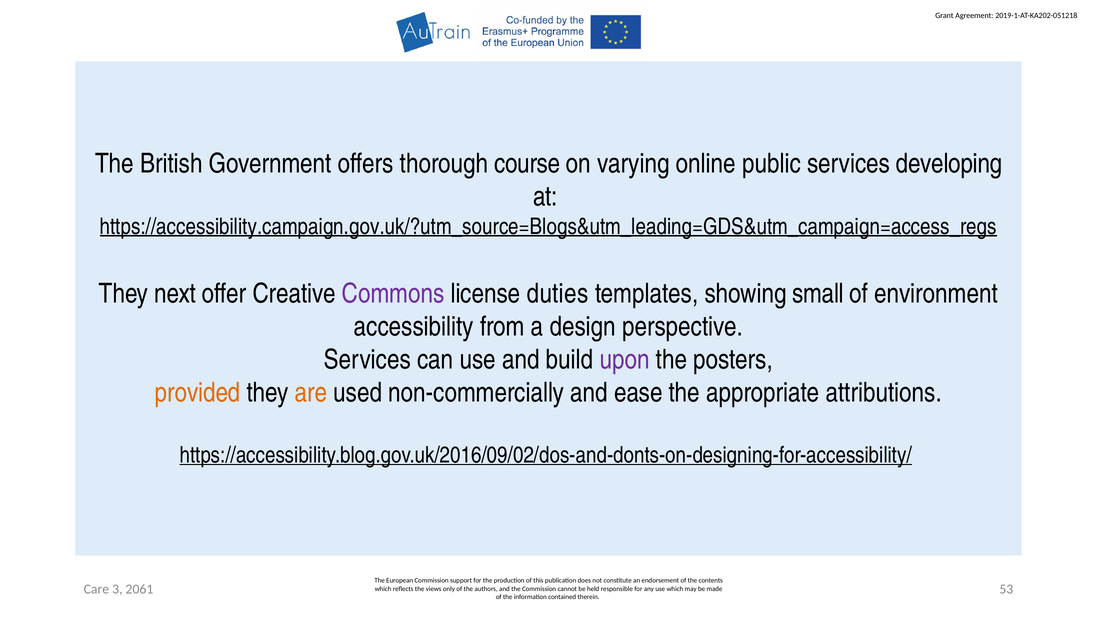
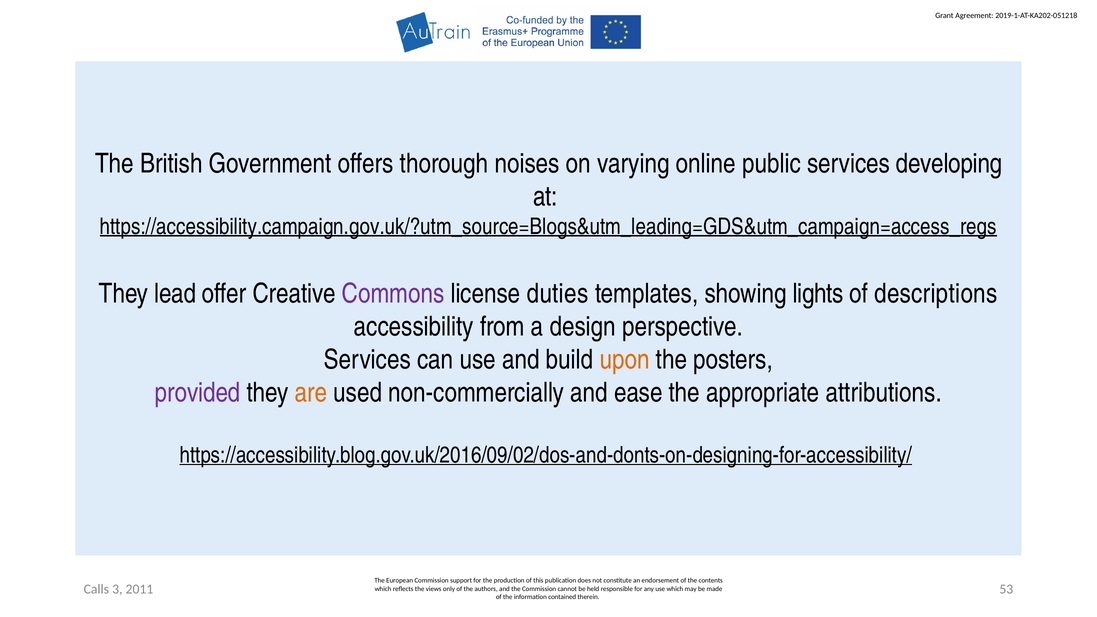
course: course -> noises (527, 164)
next: next -> lead (175, 294)
small: small -> lights (818, 294)
environment: environment -> descriptions (936, 294)
upon colour: purple -> orange (625, 360)
provided colour: orange -> purple (198, 393)
Care: Care -> Calls (96, 589)
2061: 2061 -> 2011 (139, 589)
